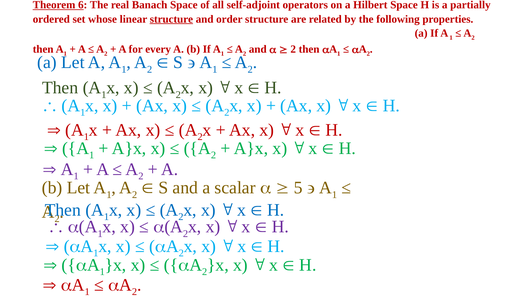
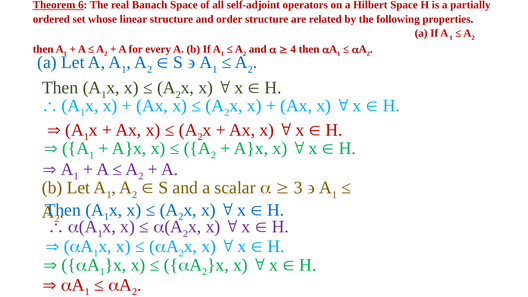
structure underline: present -> none (171, 19)
2: 2 -> 4 (293, 49)
5: 5 -> 3 (298, 188)
